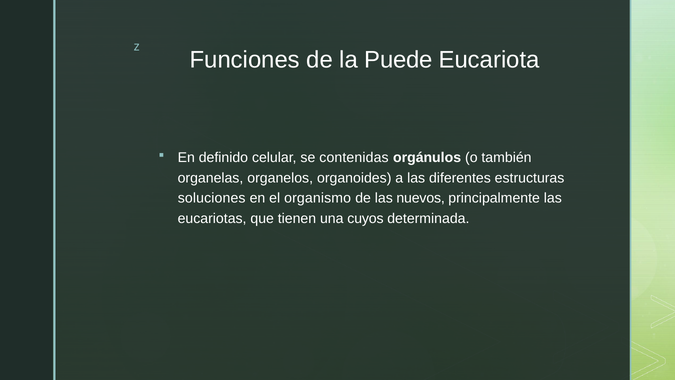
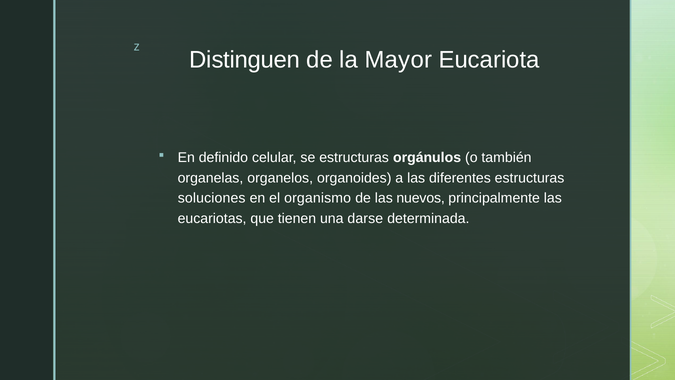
Funciones: Funciones -> Distinguen (245, 60)
Puede: Puede -> Mayor (398, 60)
se contenidas: contenidas -> estructuras (354, 158)
cuyos: cuyos -> darse (365, 218)
